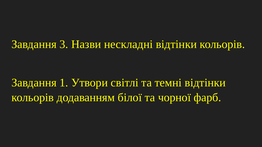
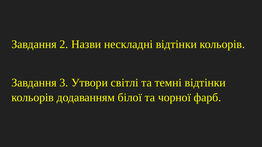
3: 3 -> 2 (64, 44)
1: 1 -> 3 (64, 83)
